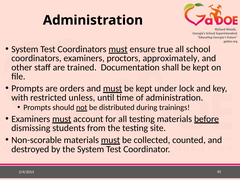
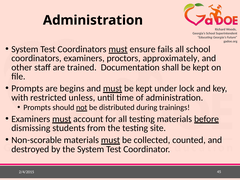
true: true -> fails (165, 49)
orders: orders -> begins (72, 88)
